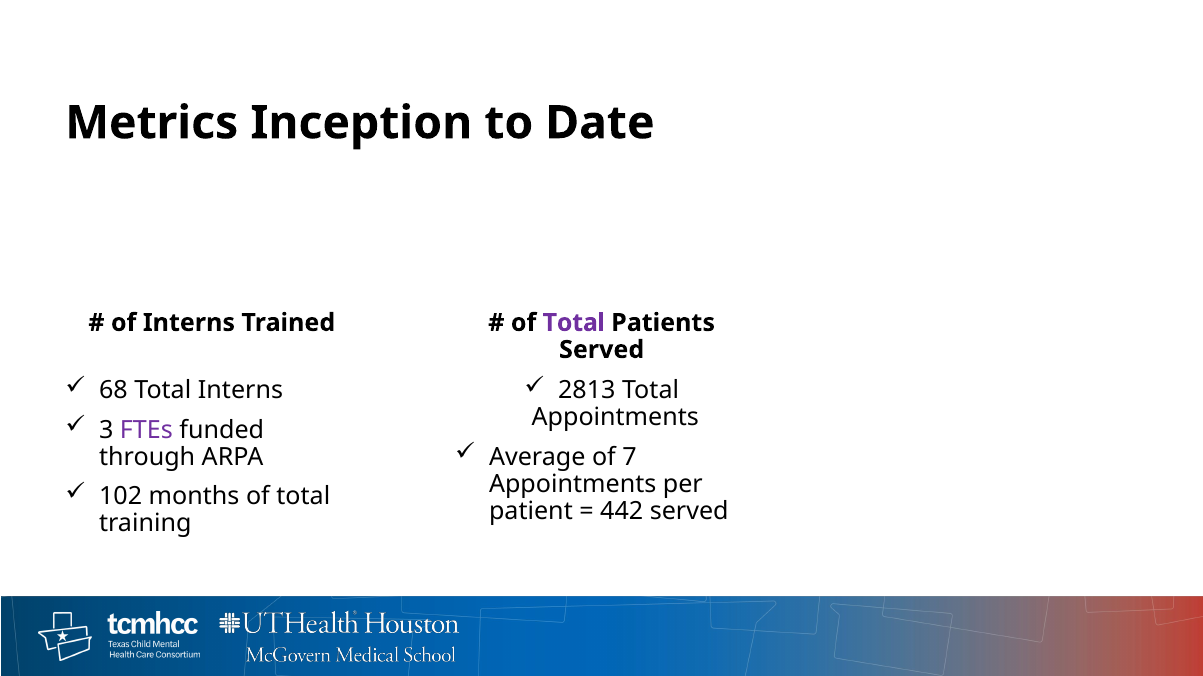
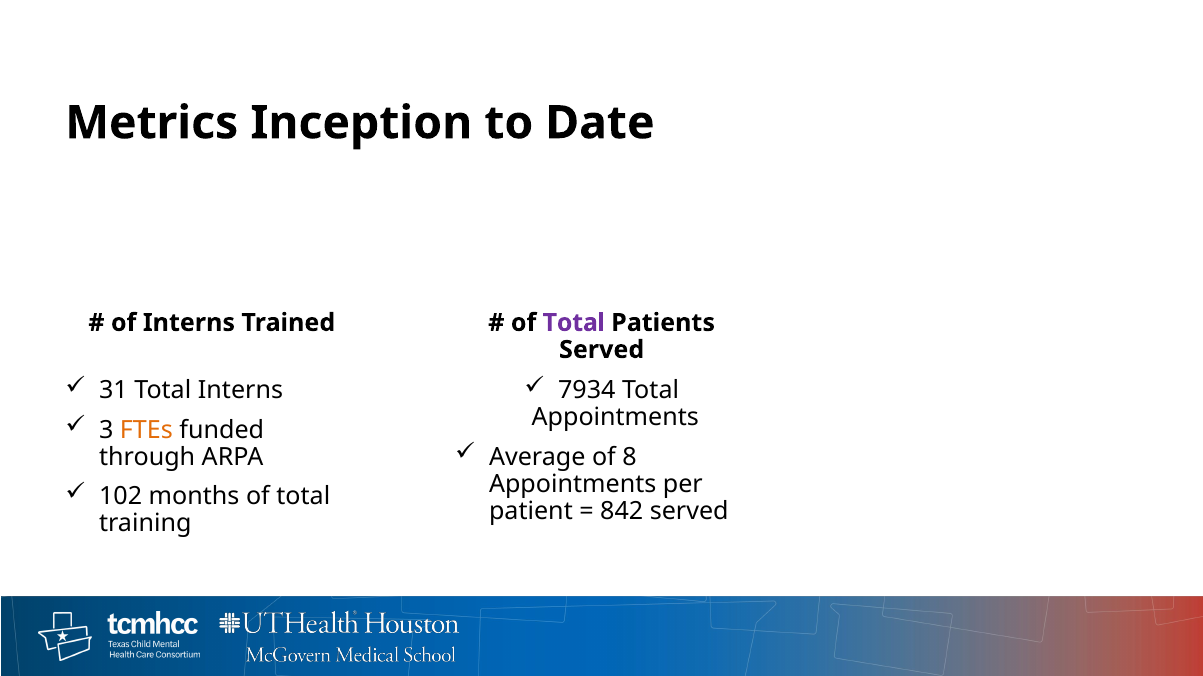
68: 68 -> 31 (113, 391)
2813: 2813 -> 7934 (587, 391)
FTEs colour: purple -> orange (146, 430)
7: 7 -> 8 (630, 458)
442: 442 -> 842 (622, 512)
